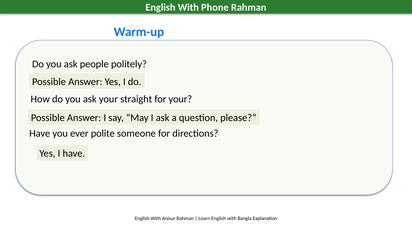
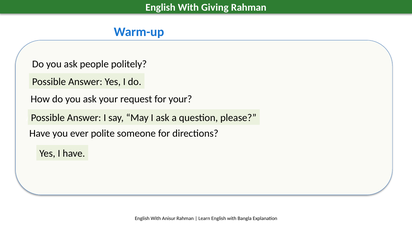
Phone: Phone -> Giving (215, 7)
straight: straight -> request (136, 99)
